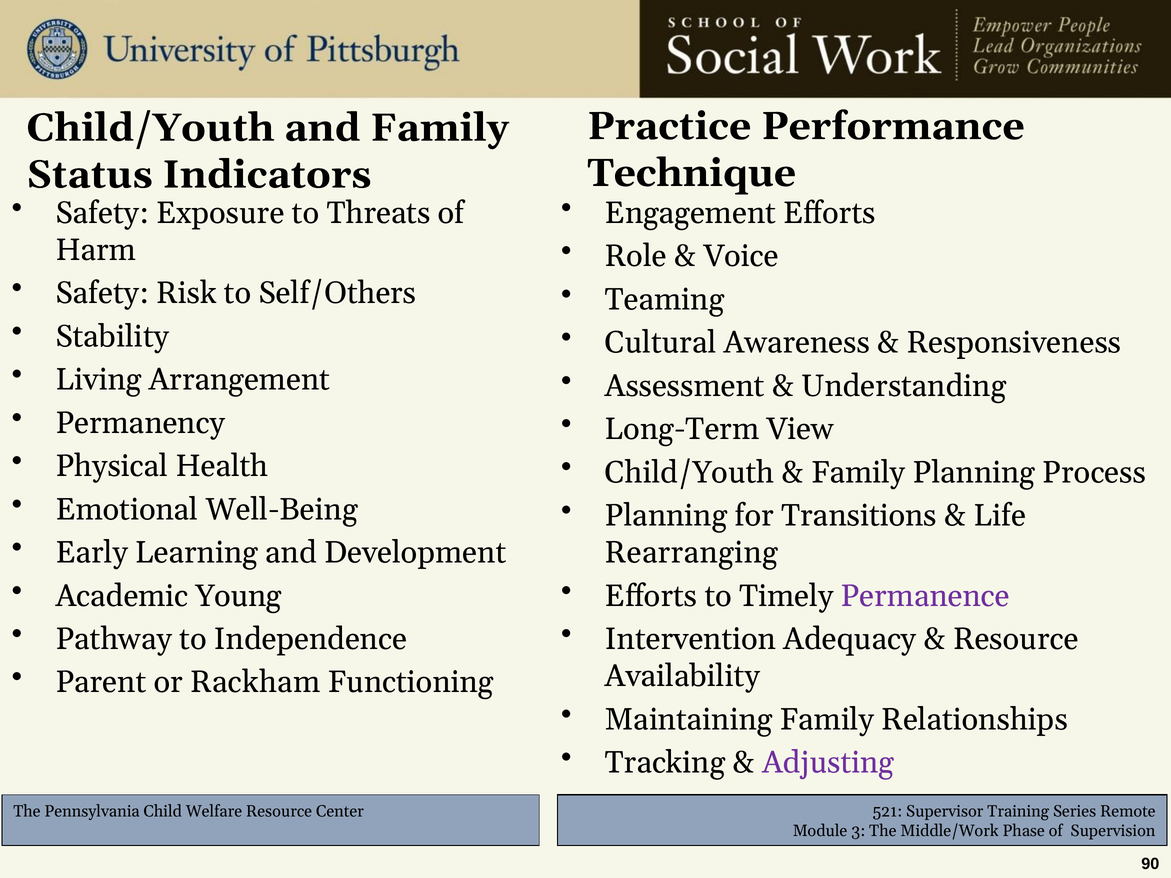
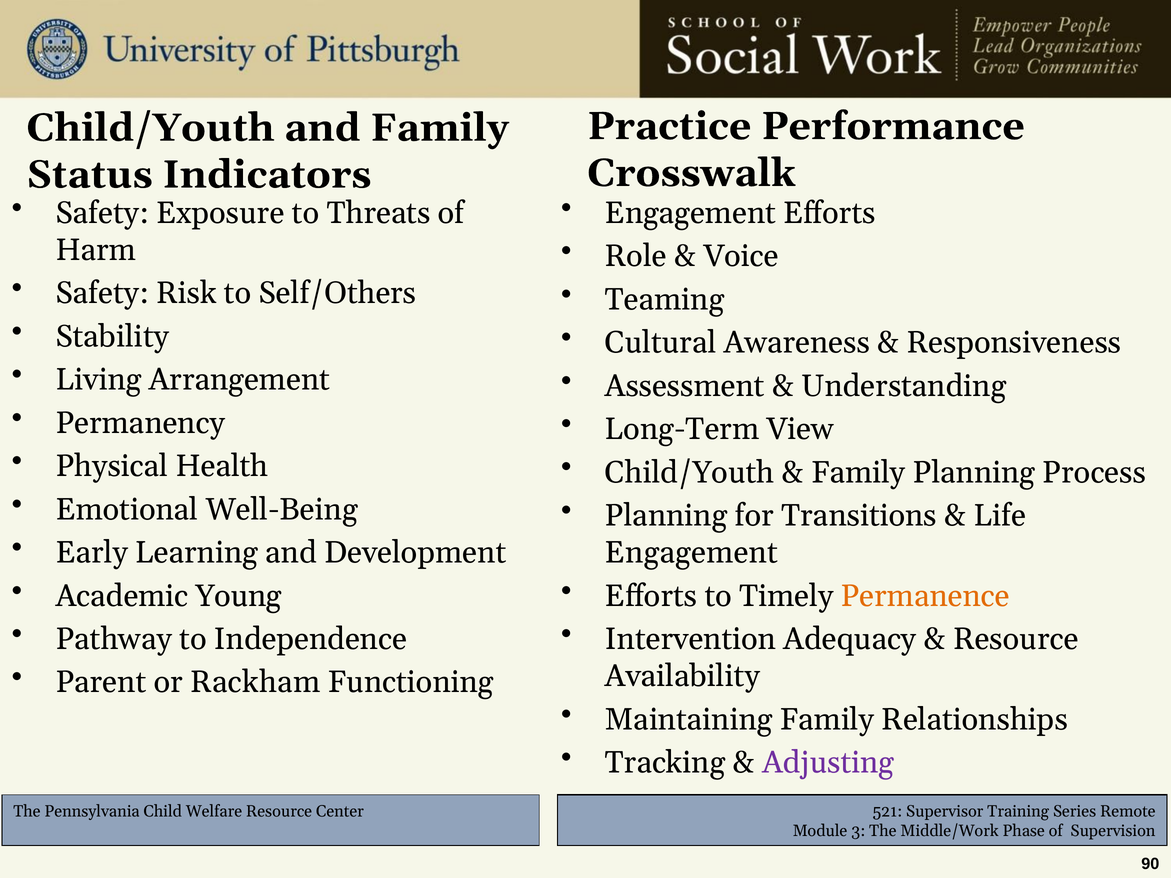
Technique: Technique -> Crosswalk (692, 173)
Rearranging: Rearranging -> Engagement (691, 553)
Permanence colour: purple -> orange (925, 596)
